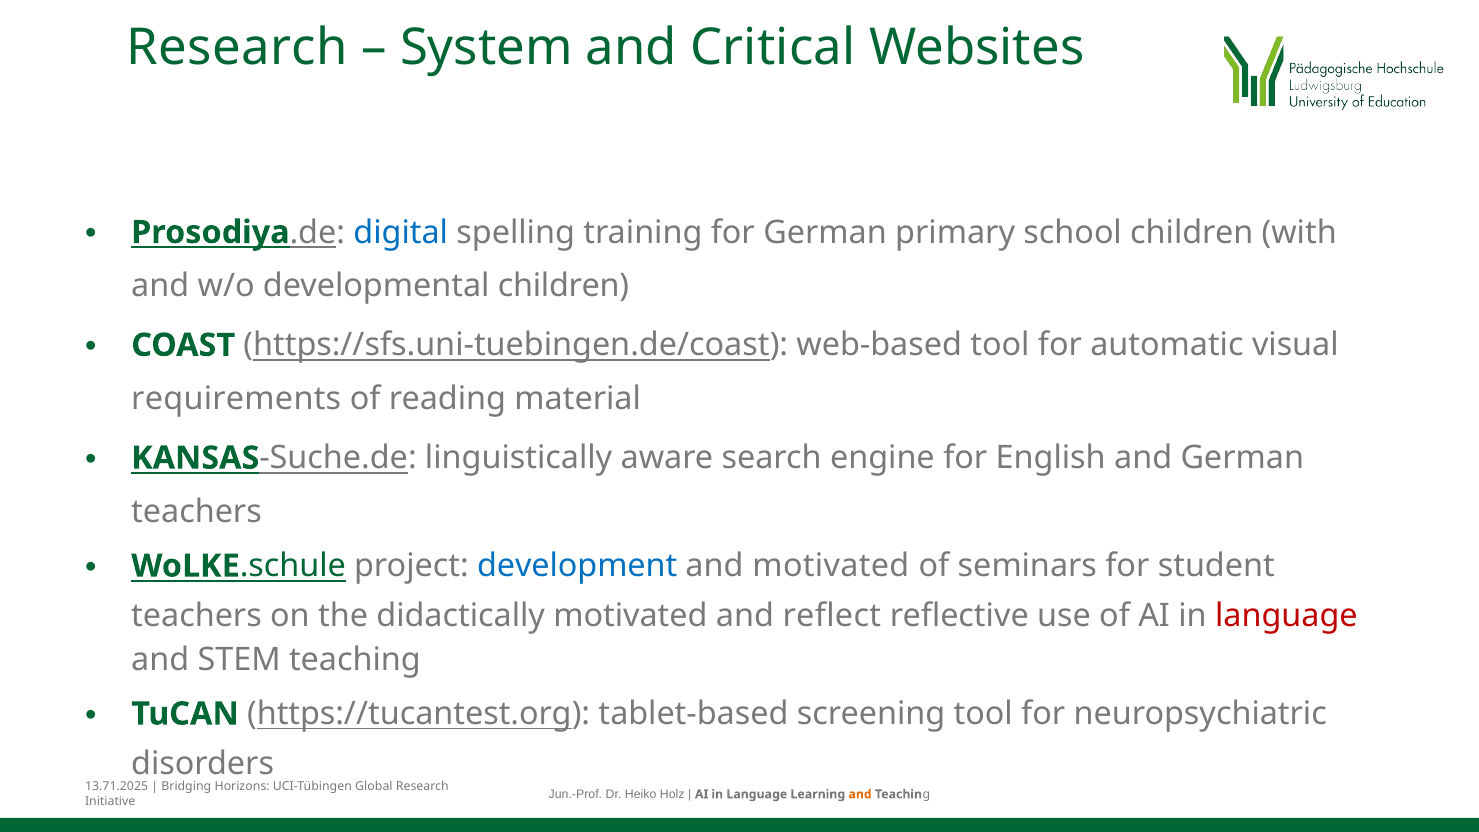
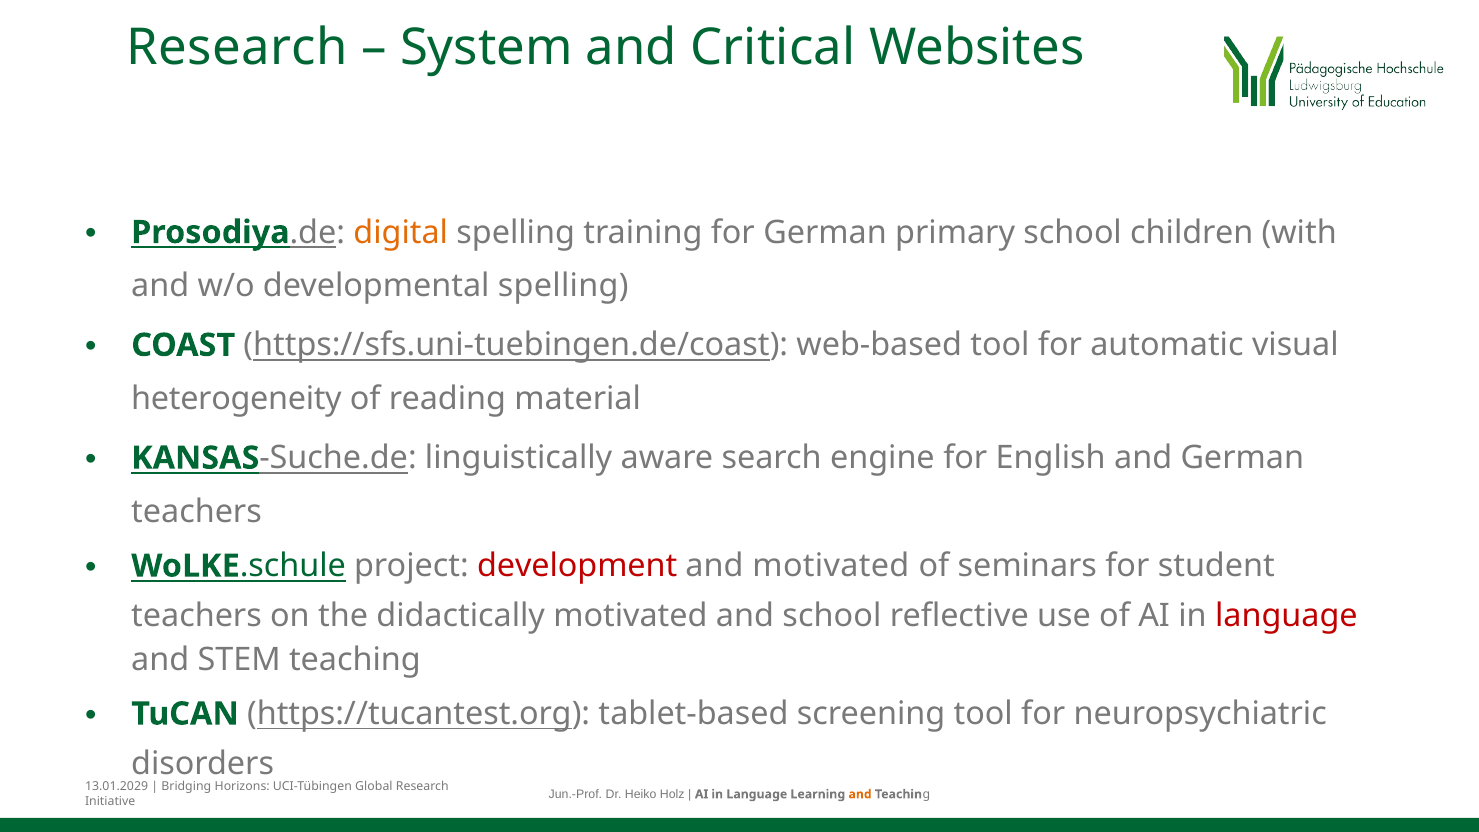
digital colour: blue -> orange (401, 232)
developmental children: children -> spelling (563, 286)
requirements: requirements -> heterogeneity (236, 399)
development colour: blue -> red (577, 566)
and reflect: reflect -> school (832, 615)
13.71.2025: 13.71.2025 -> 13.01.2029 (117, 787)
